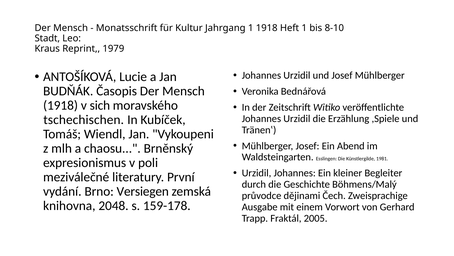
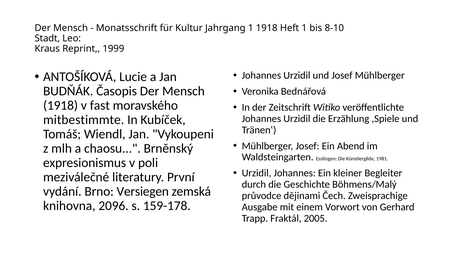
1979: 1979 -> 1999 (113, 48)
sich: sich -> fast (100, 105)
tschechischen: tschechischen -> mitbestimmte (84, 120)
2048: 2048 -> 2096 (114, 205)
